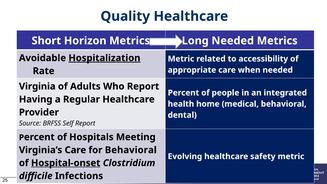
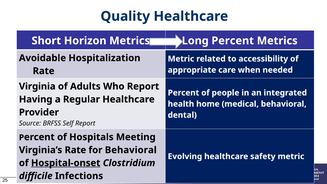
Long Needed: Needed -> Percent (233, 41)
Hospitalization underline: present -> none (104, 58)
Virginia’s Care: Care -> Rate (75, 150)
